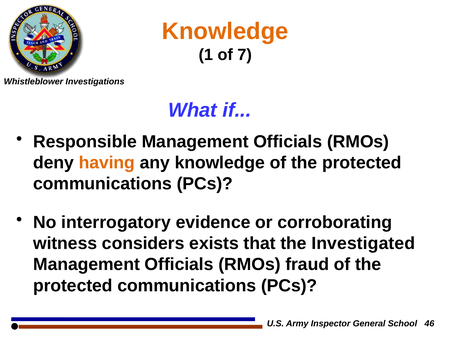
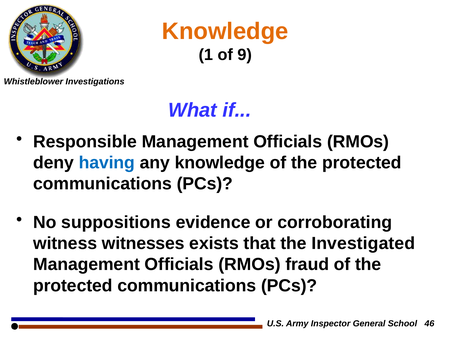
7: 7 -> 9 (245, 55)
having colour: orange -> blue (107, 163)
interrogatory: interrogatory -> suppositions (116, 222)
considers: considers -> witnesses (143, 243)
